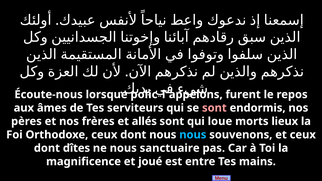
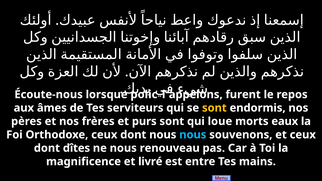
sont colour: pink -> yellow (214, 108)
allés: allés -> purs (144, 121)
lieux: lieux -> eaux (285, 121)
sanctuaire: sanctuaire -> renouveau (170, 148)
joué: joué -> livré (150, 162)
